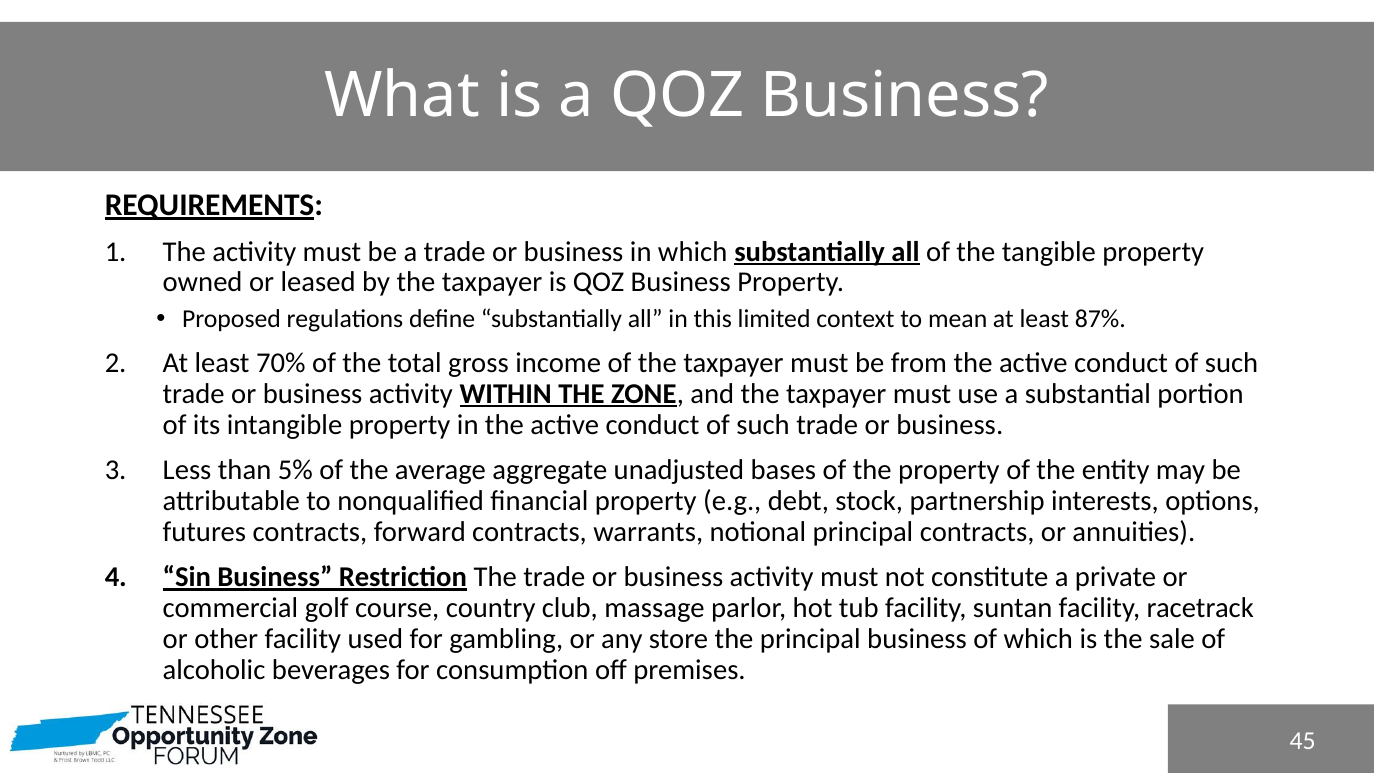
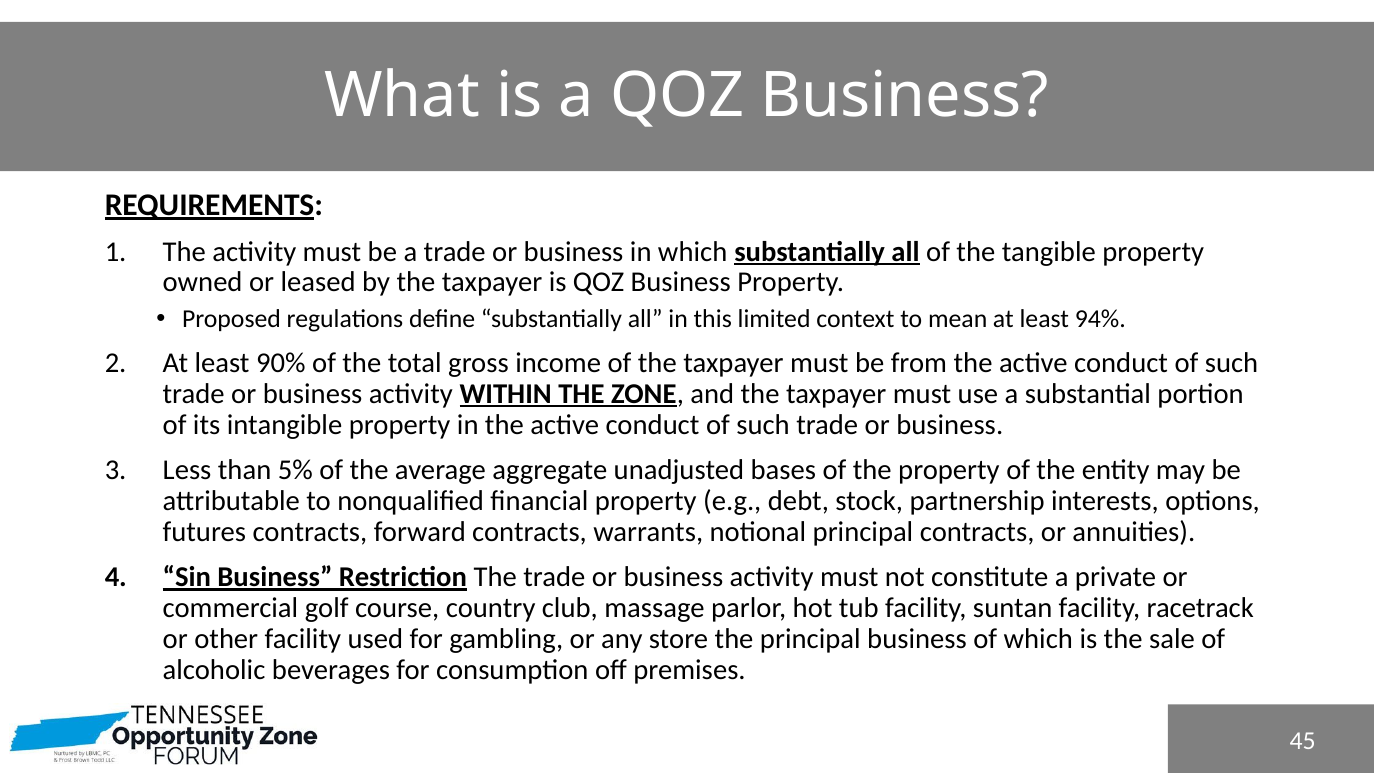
87%: 87% -> 94% (1100, 319)
70%: 70% -> 90% (281, 363)
